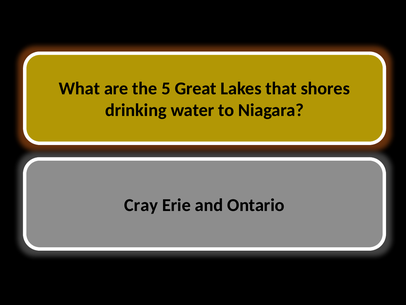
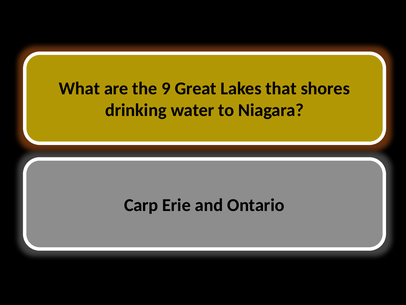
5: 5 -> 9 (166, 89)
Cray: Cray -> Carp (141, 205)
